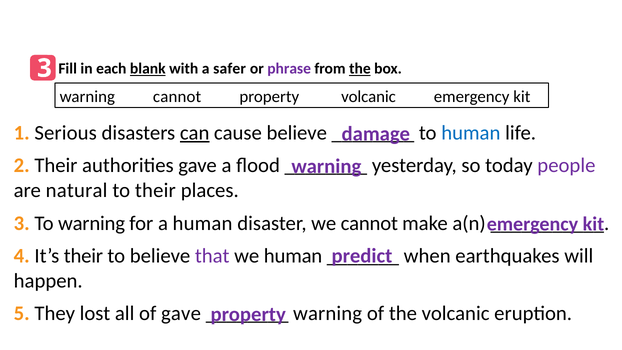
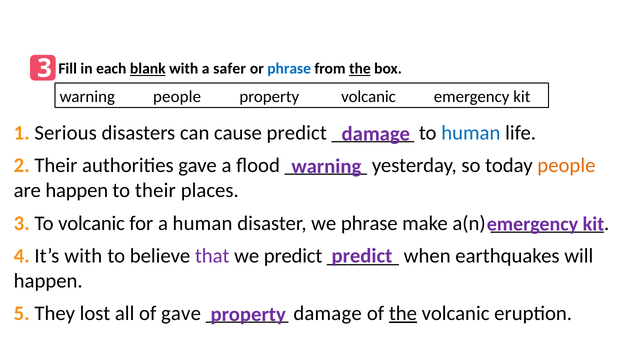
phrase colour: purple -> blue (289, 69)
warning cannot: cannot -> people (177, 96)
can underline: present -> none (195, 133)
cause believe: believe -> predict (297, 133)
people colour: purple -> orange (566, 166)
are natural: natural -> happen (77, 190)
To warning: warning -> volcanic (92, 223)
we cannot: cannot -> phrase (369, 223)
It’s their: their -> with (83, 256)
we human: human -> predict (293, 256)
warning: warning -> damage (328, 313)
the underline: none -> present (403, 313)
